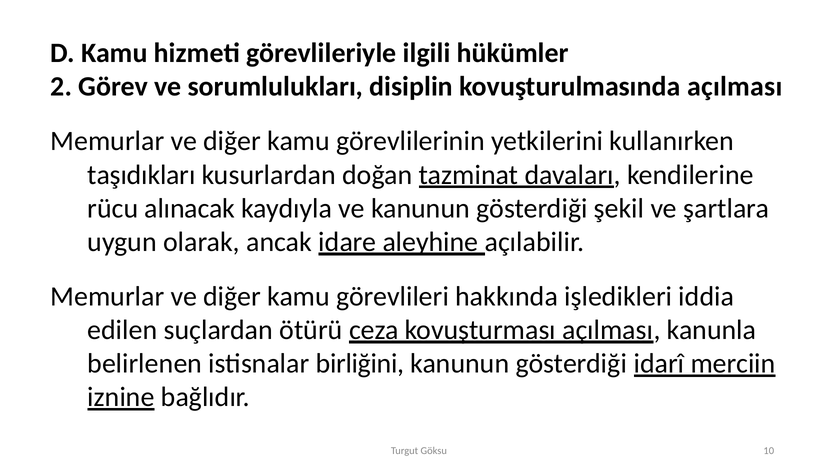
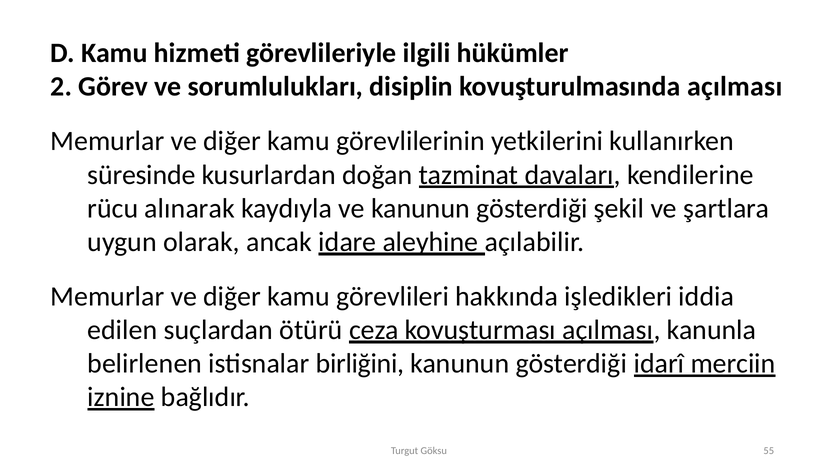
taşıdıkları: taşıdıkları -> süresinde (141, 175)
alınacak: alınacak -> alınarak (190, 208)
10: 10 -> 55 (769, 450)
